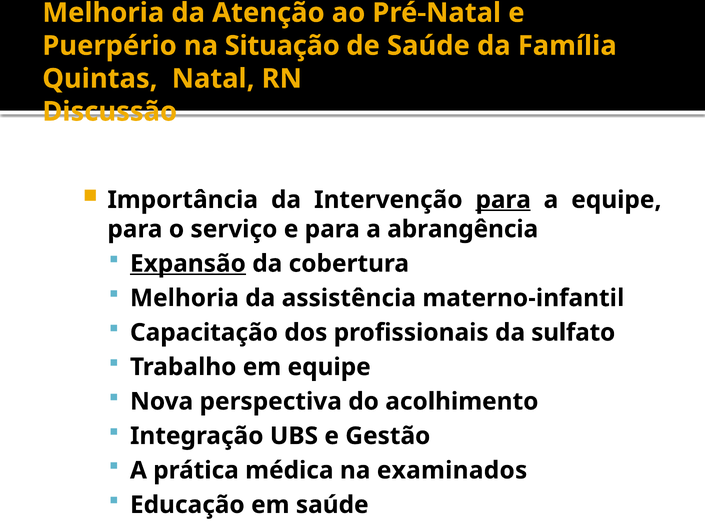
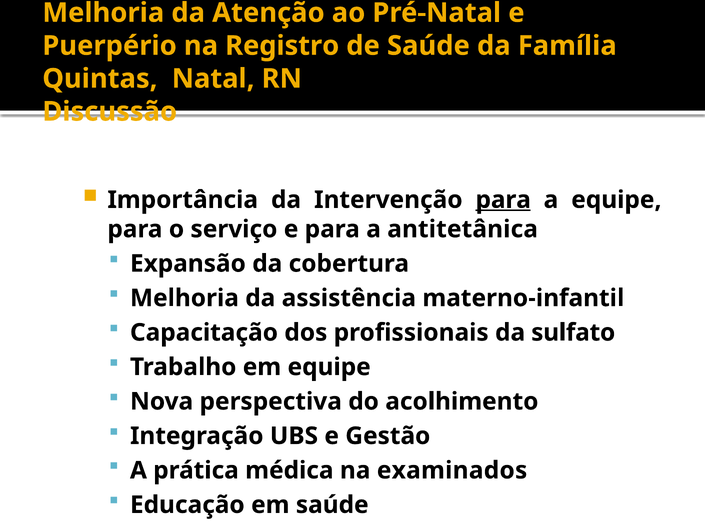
Situação: Situação -> Registro (282, 46)
abrangência: abrangência -> antitetânica (463, 229)
Expansão underline: present -> none (188, 264)
